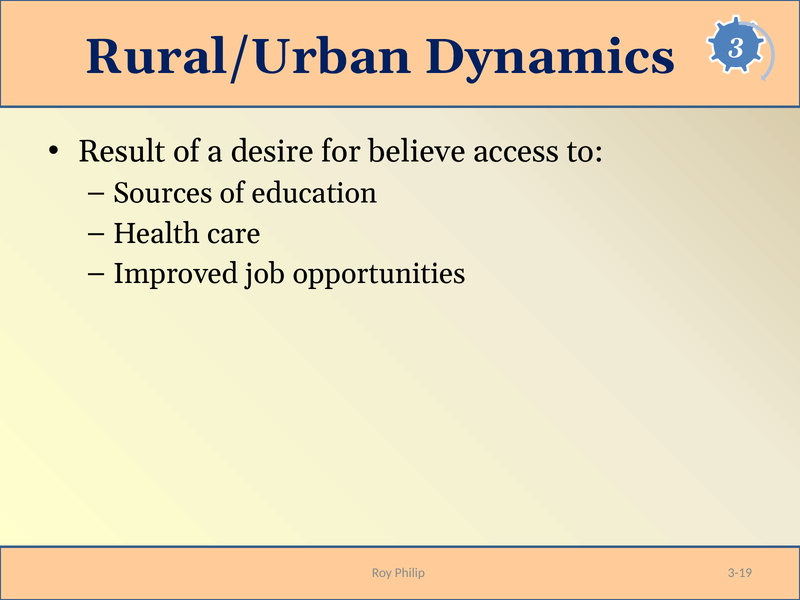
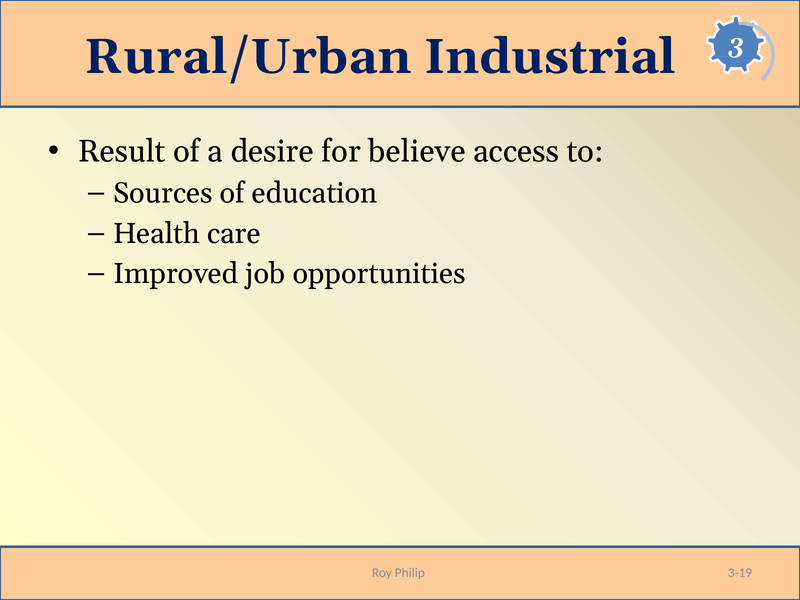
Dynamics: Dynamics -> Industrial (550, 57)
